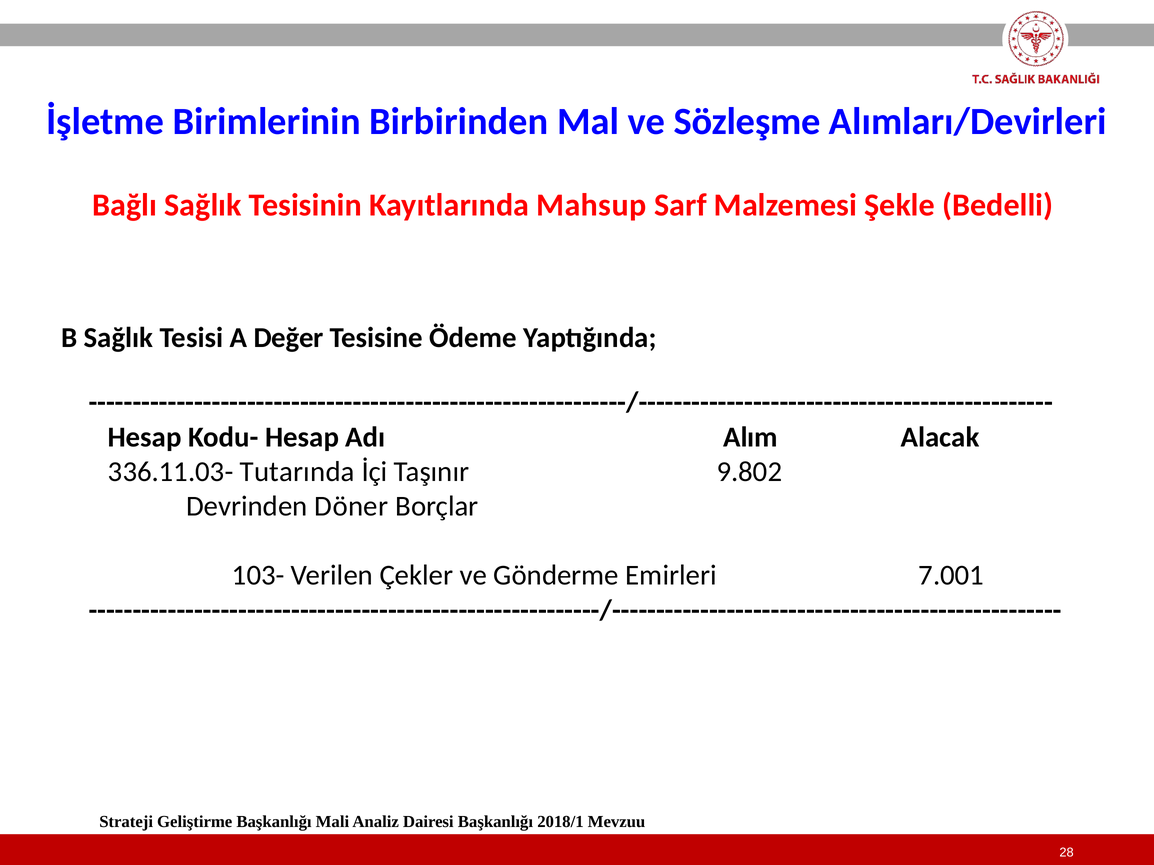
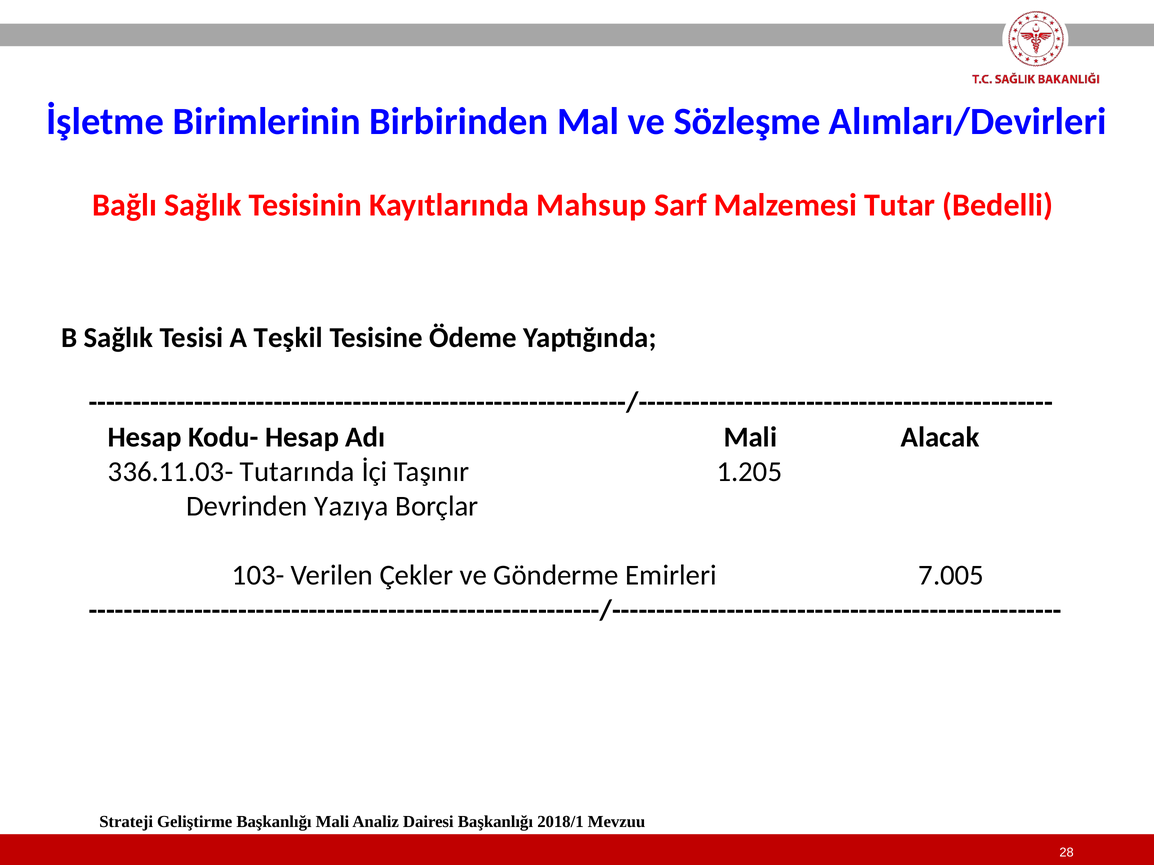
Şekle: Şekle -> Tutar (900, 205)
Değer: Değer -> Teşkil (288, 338)
Adı Alım: Alım -> Mali (750, 437)
9.802: 9.802 -> 1.205 (749, 472)
Döner: Döner -> Yazıya (351, 507)
7.001: 7.001 -> 7.005 (951, 576)
